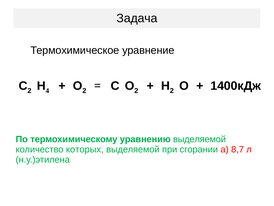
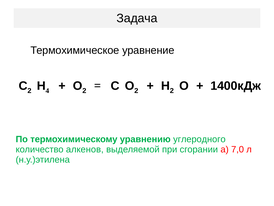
уравнению выделяемой: выделяемой -> углеродного (199, 139)
которых: которых -> алкенов (85, 149)
8,7: 8,7 -> 7,0 (238, 149)
